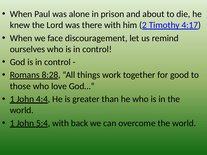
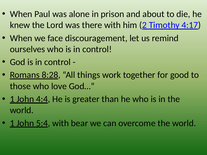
back: back -> bear (80, 123)
